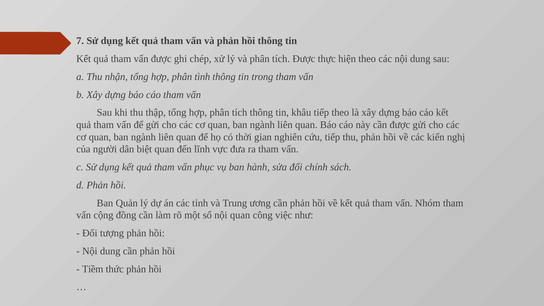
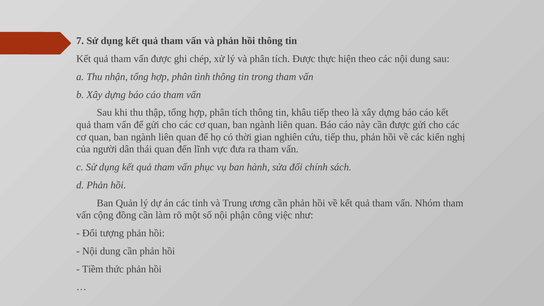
biệt: biệt -> thái (144, 149)
nội quan: quan -> phận (240, 215)
